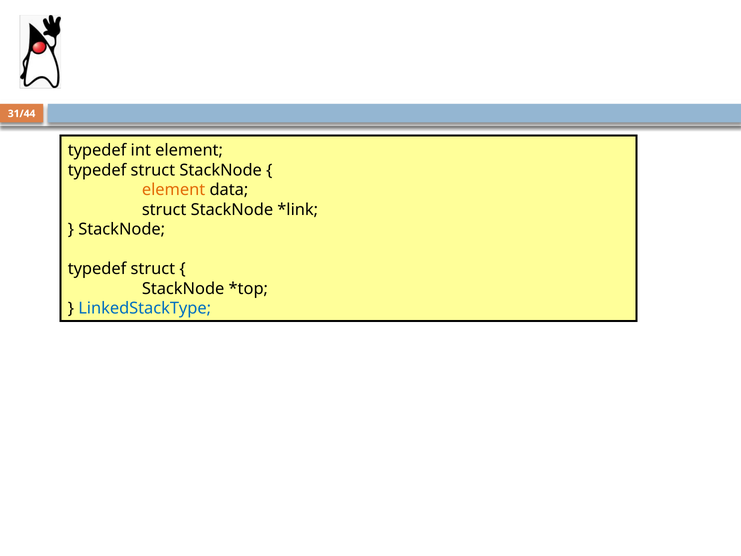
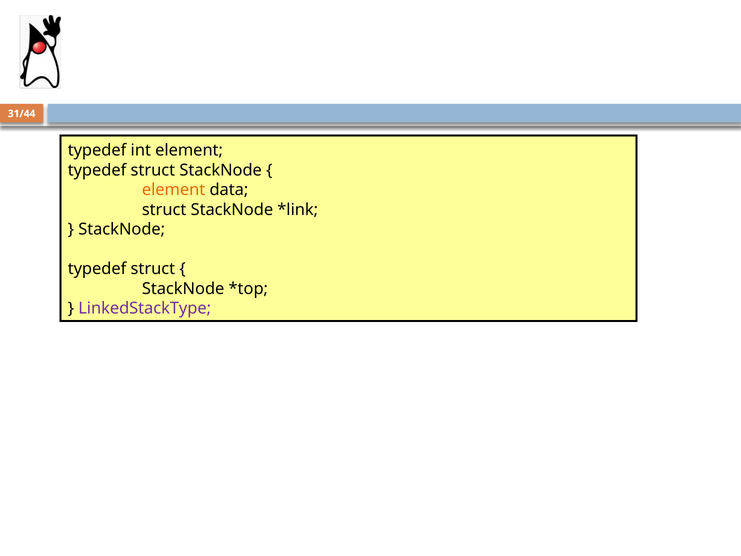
LinkedStackType colour: blue -> purple (145, 308)
